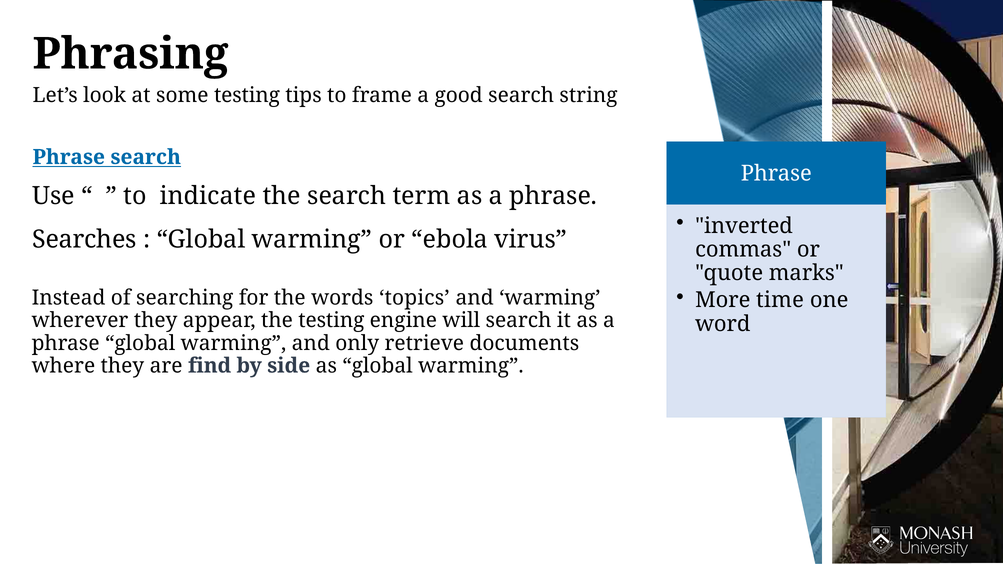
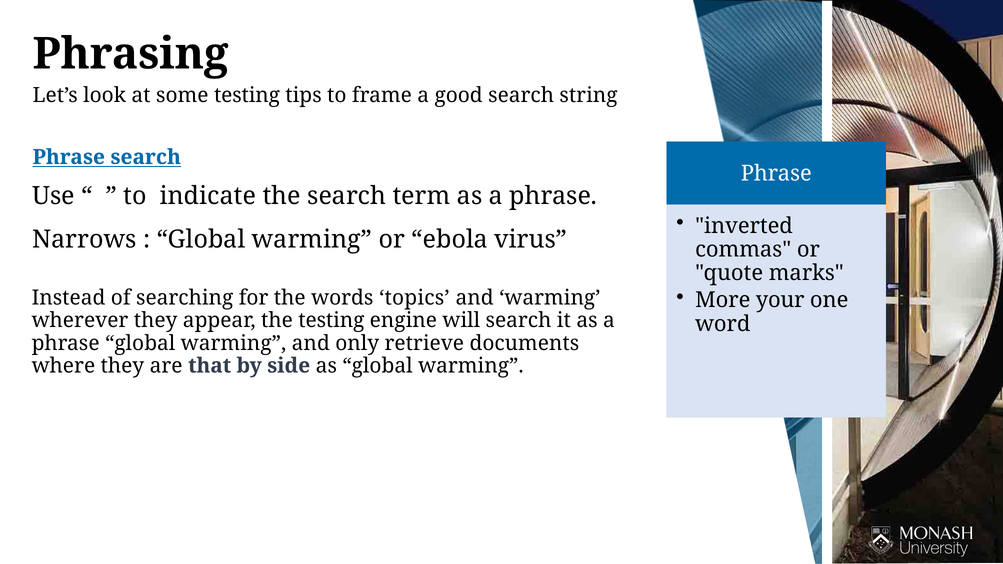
Searches: Searches -> Narrows (84, 240)
time: time -> your (780, 300)
find: find -> that (210, 366)
